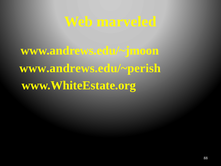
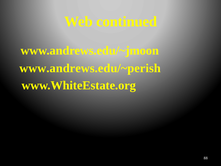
marveled: marveled -> continued (127, 21)
